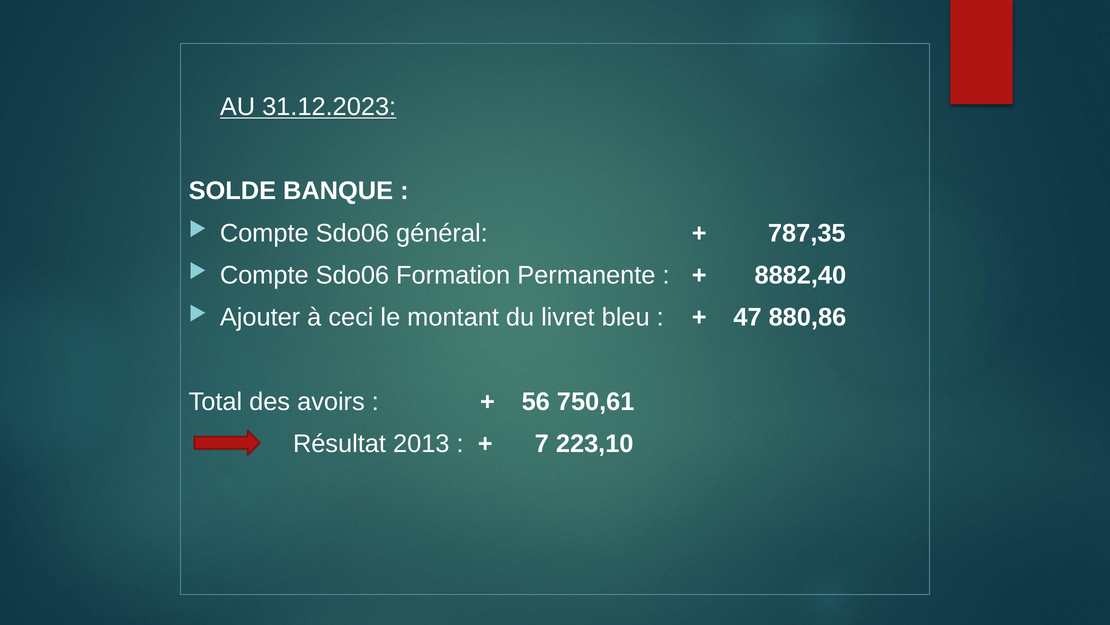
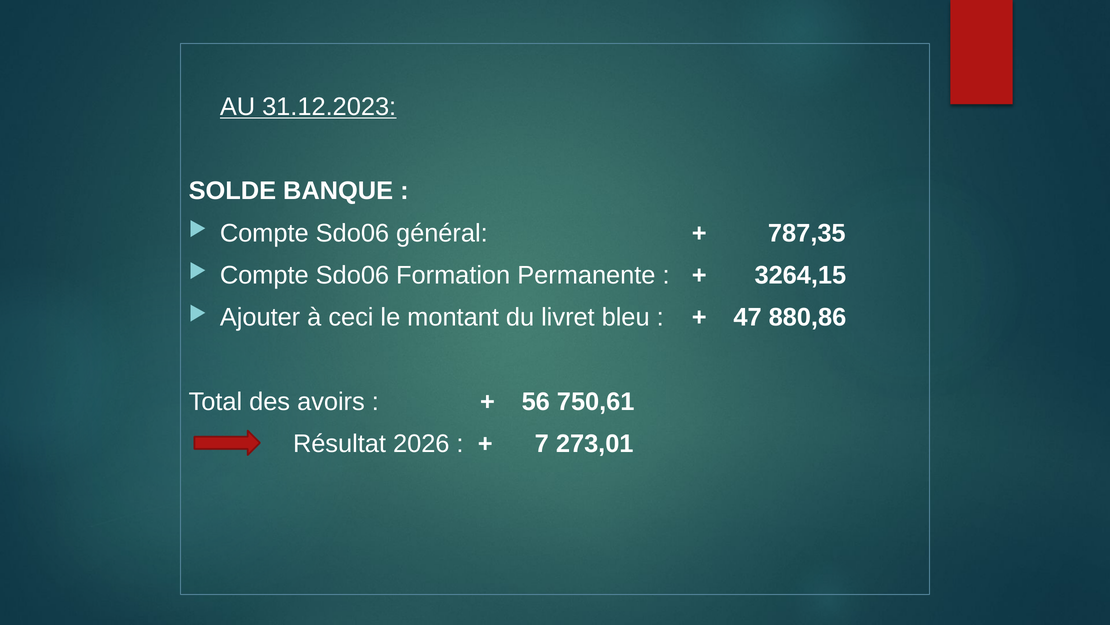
8882,40: 8882,40 -> 3264,15 (800, 275)
2013: 2013 -> 2026 (421, 443)
223,10: 223,10 -> 273,01 (595, 443)
